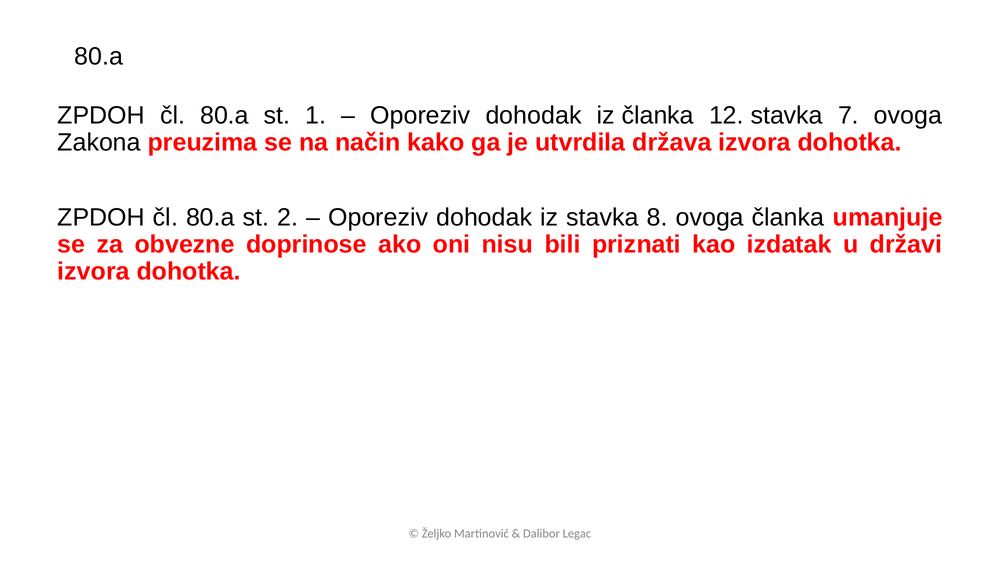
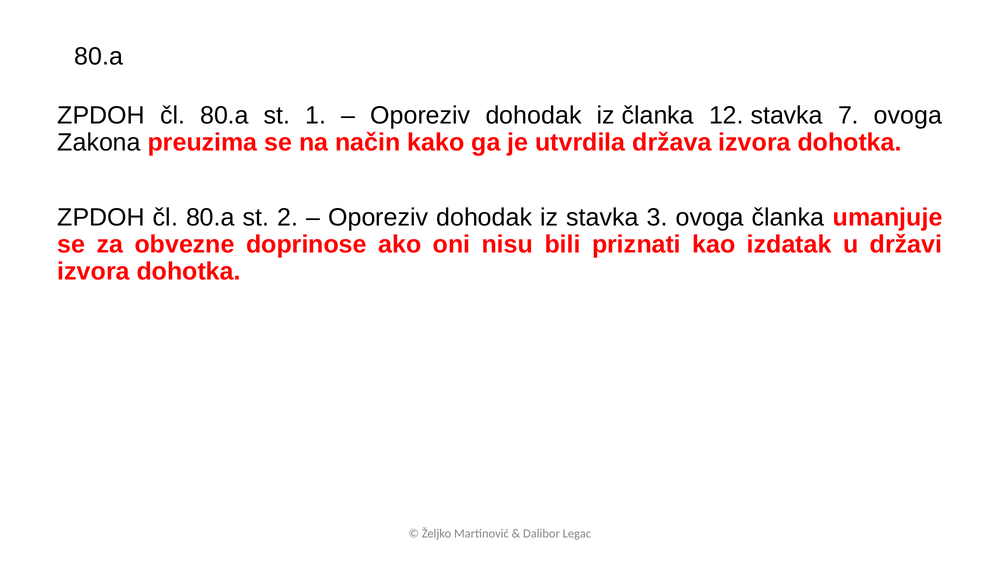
8: 8 -> 3 (657, 217)
